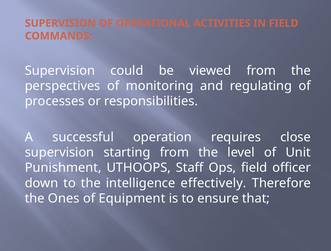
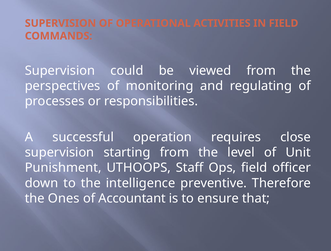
effectively: effectively -> preventive (214, 183)
Equipment: Equipment -> Accountant (132, 199)
